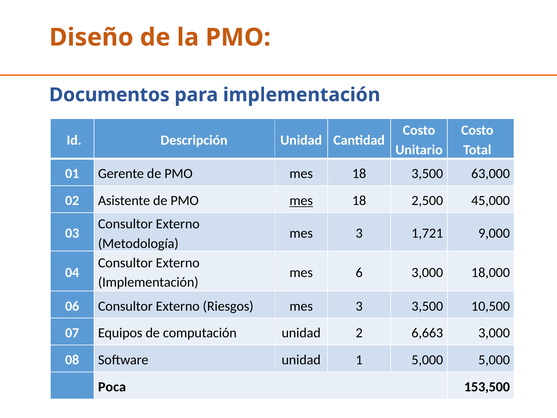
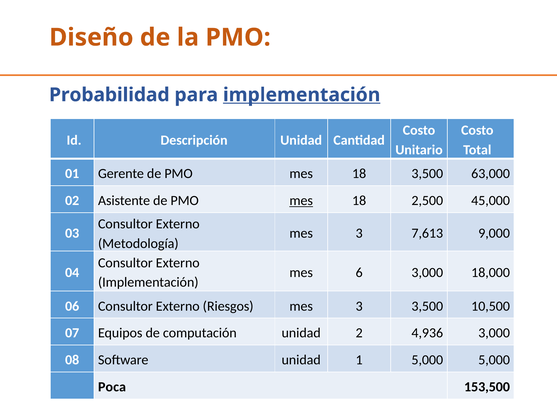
Documentos: Documentos -> Probabilidad (109, 95)
implementación underline: none -> present (302, 95)
1,721: 1,721 -> 7,613 (427, 233)
6,663: 6,663 -> 4,936 (427, 333)
